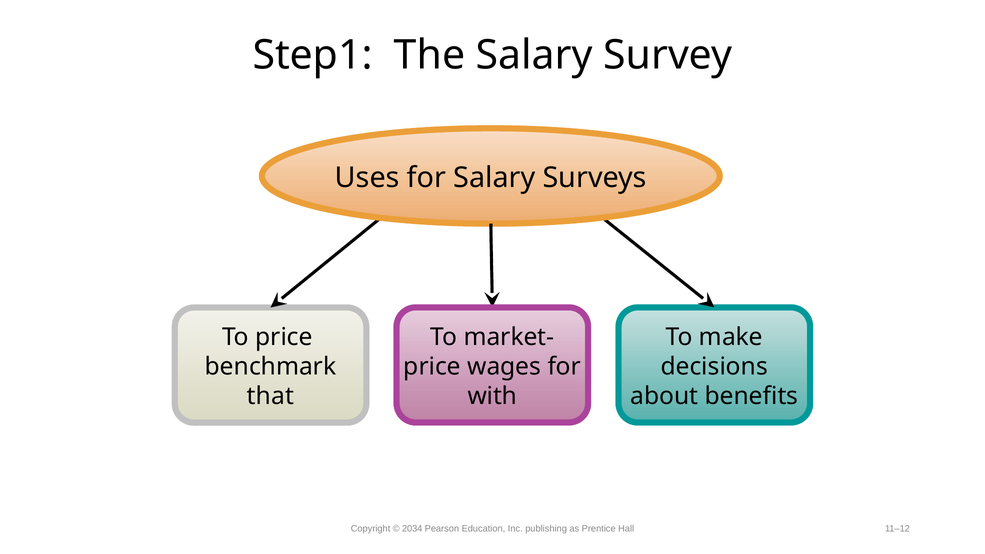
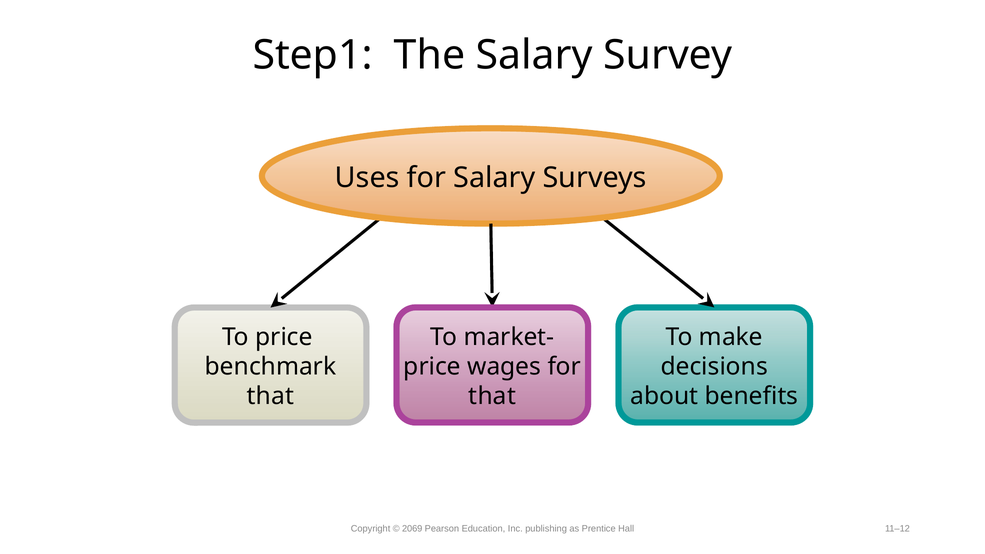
with: with -> that (492, 396)
2034: 2034 -> 2069 (412, 529)
